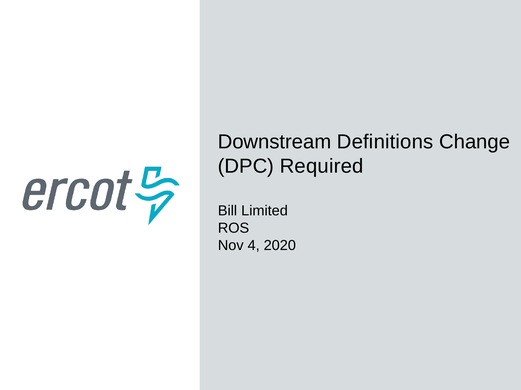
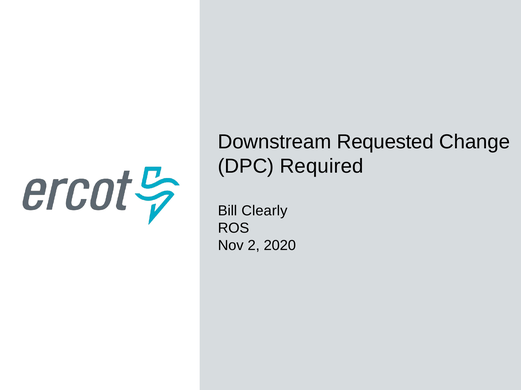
Definitions: Definitions -> Requested (385, 142)
Limited: Limited -> Clearly (264, 211)
4: 4 -> 2 (254, 246)
